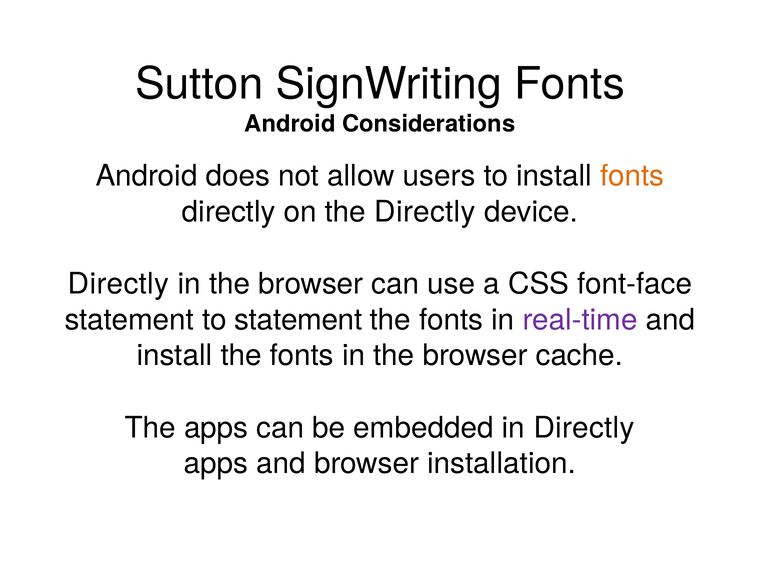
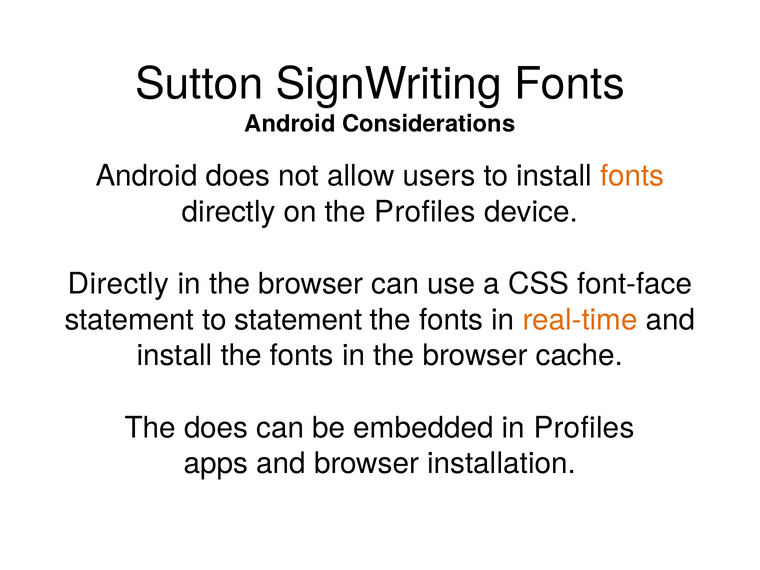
the Directly: Directly -> Profiles (425, 212)
real-time colour: purple -> orange (580, 320)
The apps: apps -> does (216, 428)
in Directly: Directly -> Profiles (584, 428)
